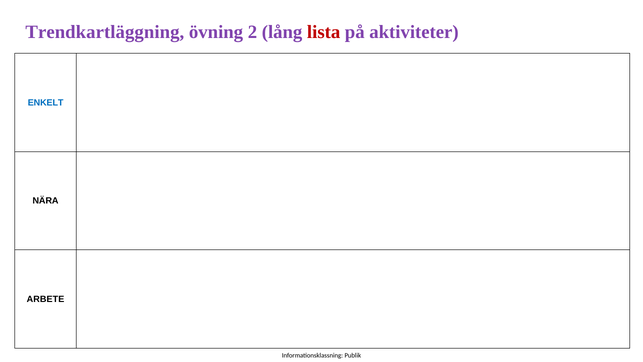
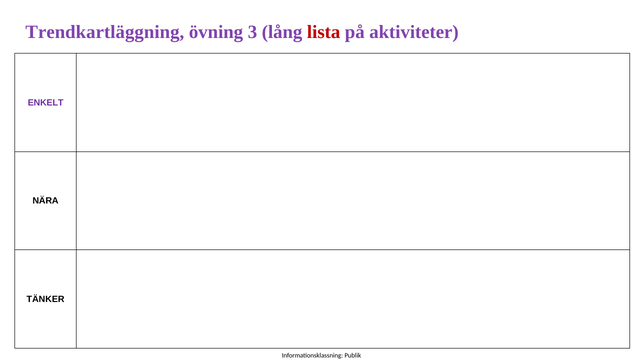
2: 2 -> 3 (252, 32)
ENKELT colour: blue -> purple (46, 102)
ARBETE: ARBETE -> TÄNKER (46, 299)
